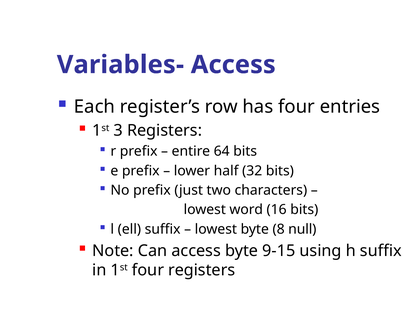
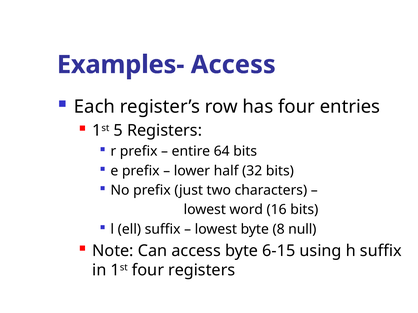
Variables-: Variables- -> Examples- (121, 65)
3: 3 -> 5 (118, 131)
9-15: 9-15 -> 6-15 (279, 251)
